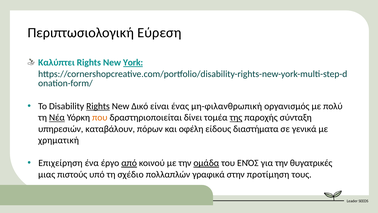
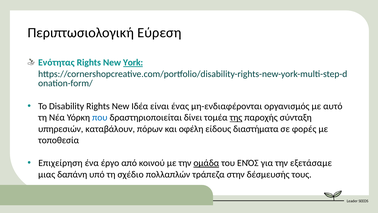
Καλύπτει: Καλύπτει -> Ενότητας (56, 62)
Rights underline: present -> none (98, 106)
Δικό: Δικό -> Ιδέα (140, 106)
μη-φιλανθρωπική: μη-φιλανθρωπική -> μη-ενδιαφέρονται (227, 106)
πολύ: πολύ -> αυτό (333, 106)
Νέα underline: present -> none (57, 117)
που colour: orange -> blue (100, 117)
γενικά: γενικά -> φορές (304, 129)
χρηματική: χρηματική -> τοποθεσία (59, 140)
από underline: present -> none (129, 163)
θυγατρικές: θυγατρικές -> εξετάσαμε (311, 163)
πιστούς: πιστούς -> δαπάνη (72, 174)
γραφικά: γραφικά -> τράπεζα (208, 174)
προτίμηση: προτίμηση -> δέσμευσής (268, 174)
